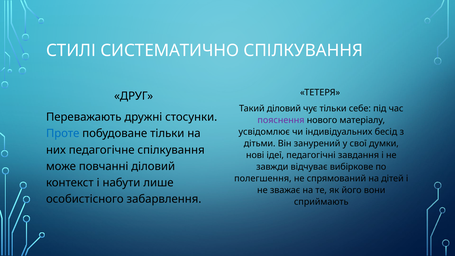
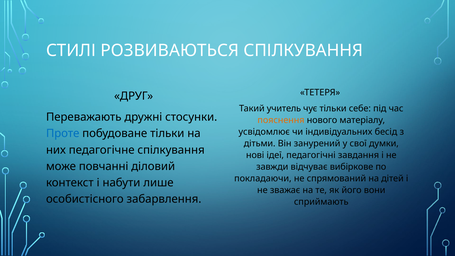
СИСТЕМАТИЧНО: СИСТЕМАТИЧНО -> РОЗВИВАЮТЬСЯ (170, 51)
Такий діловий: діловий -> учитель (284, 108)
пояснення colour: purple -> orange (281, 120)
полегшення: полегшення -> покладаючи (263, 178)
